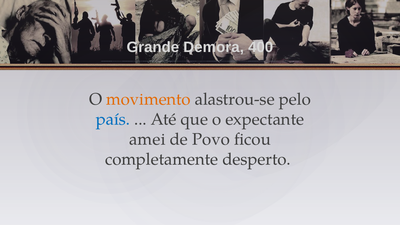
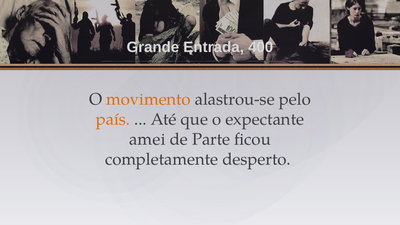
Demora: Demora -> Entrada (214, 47)
país colour: blue -> orange (113, 119)
Povo: Povo -> Parte (211, 139)
